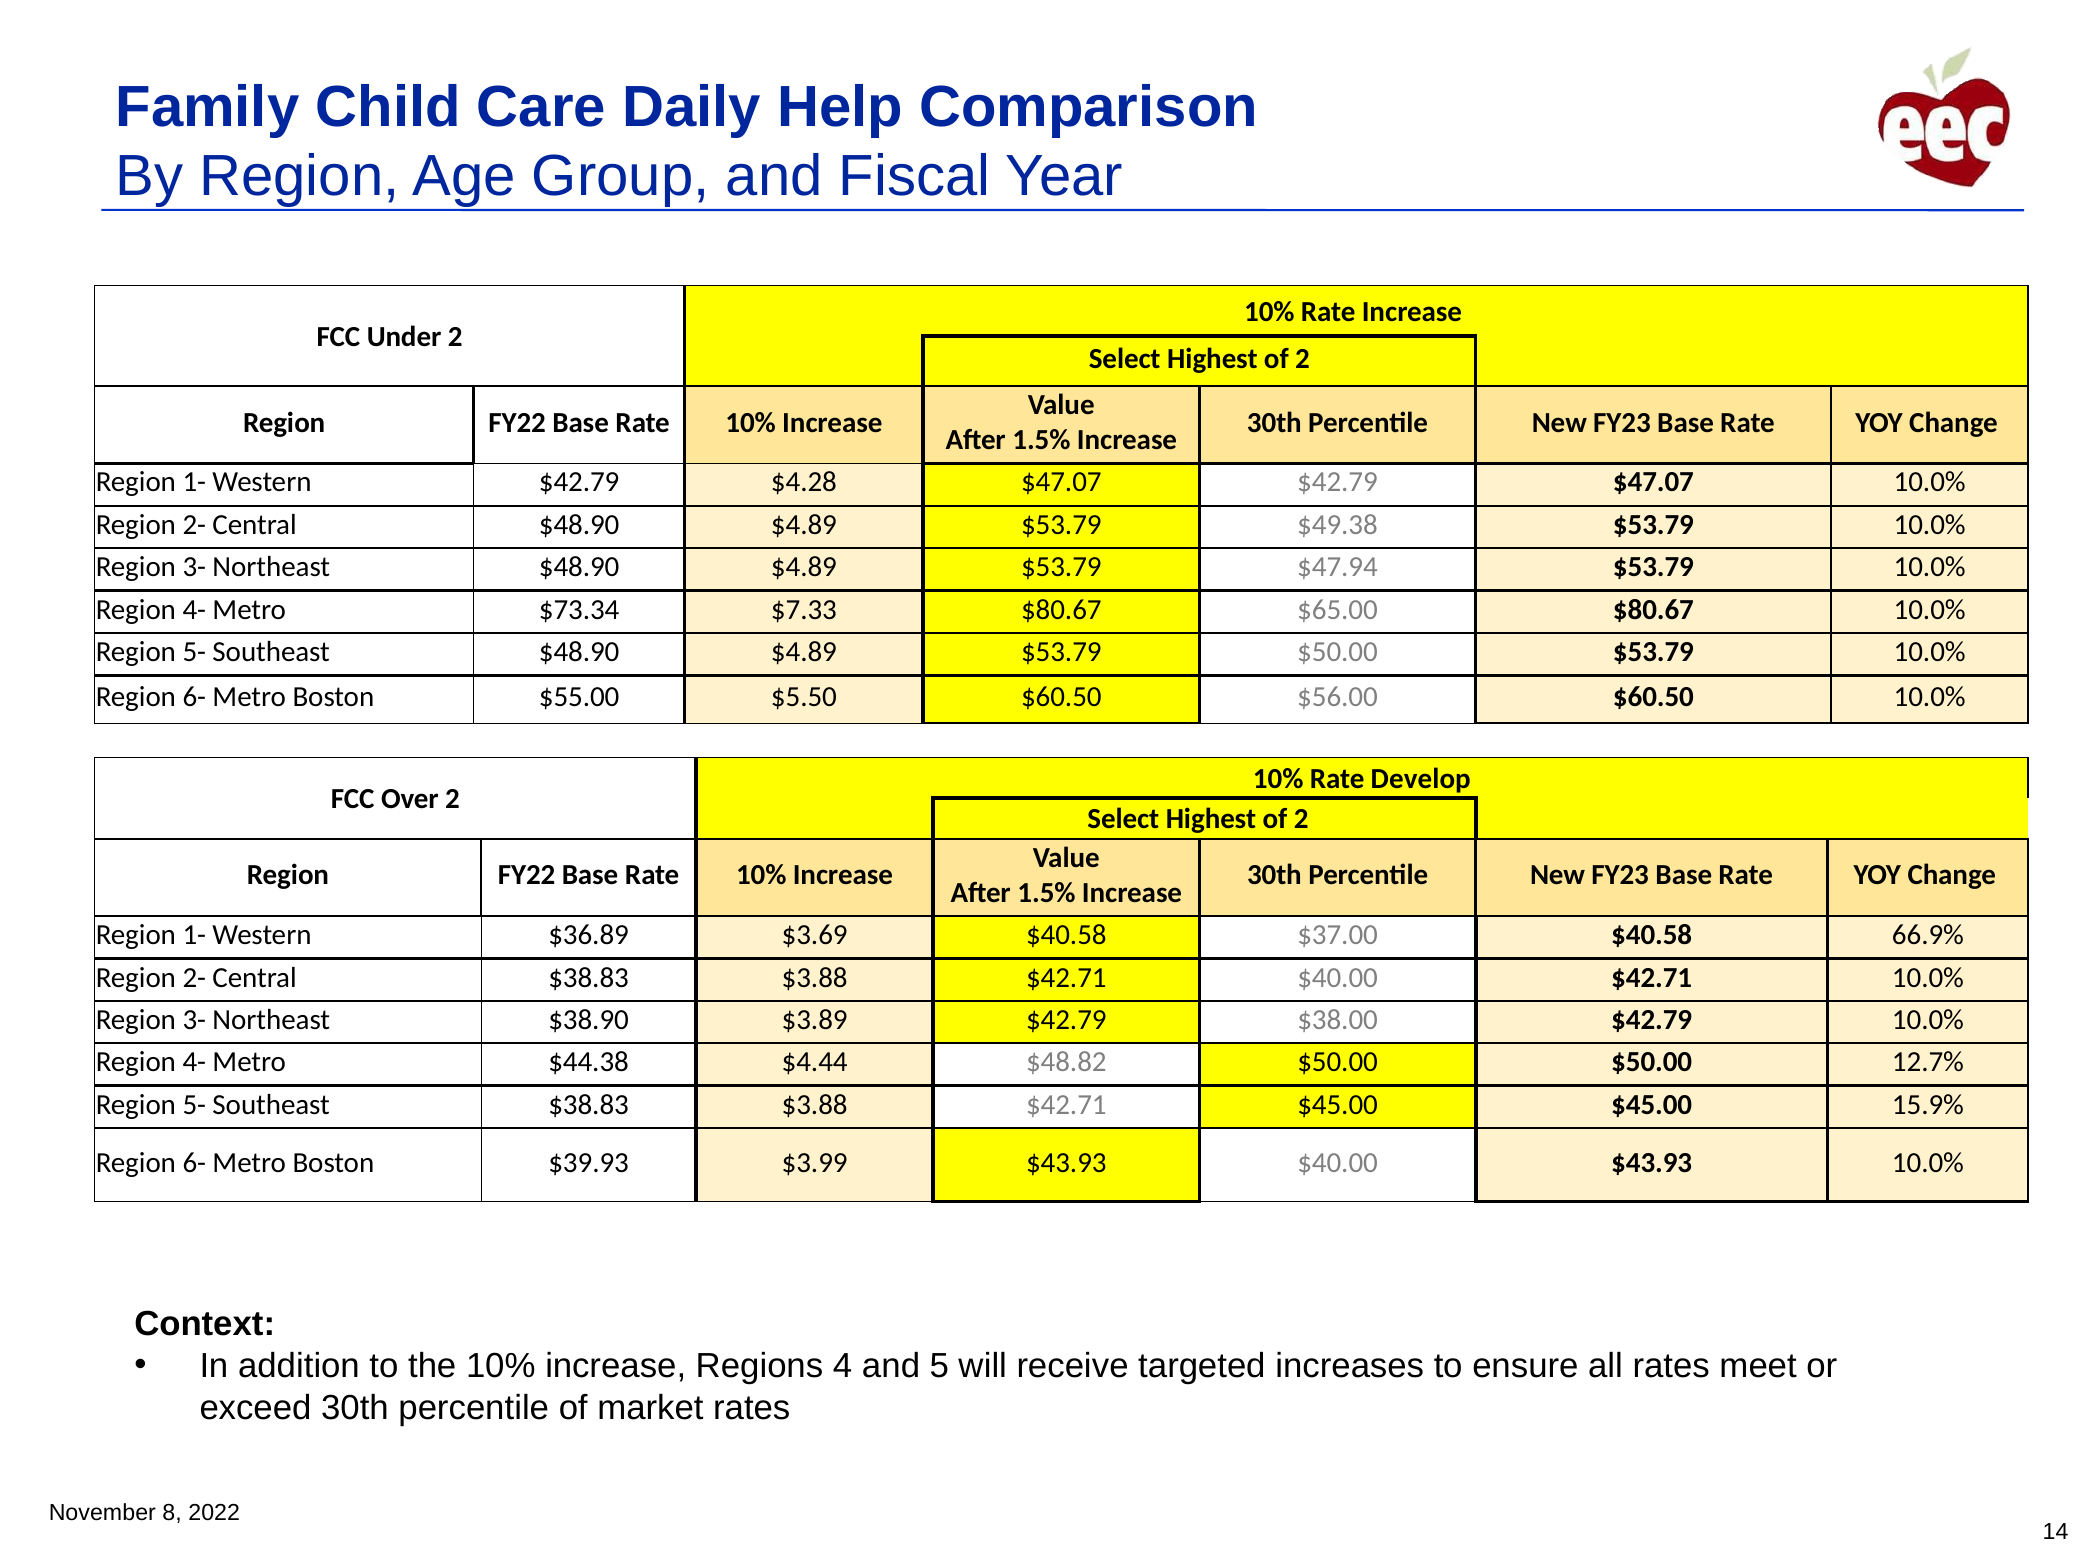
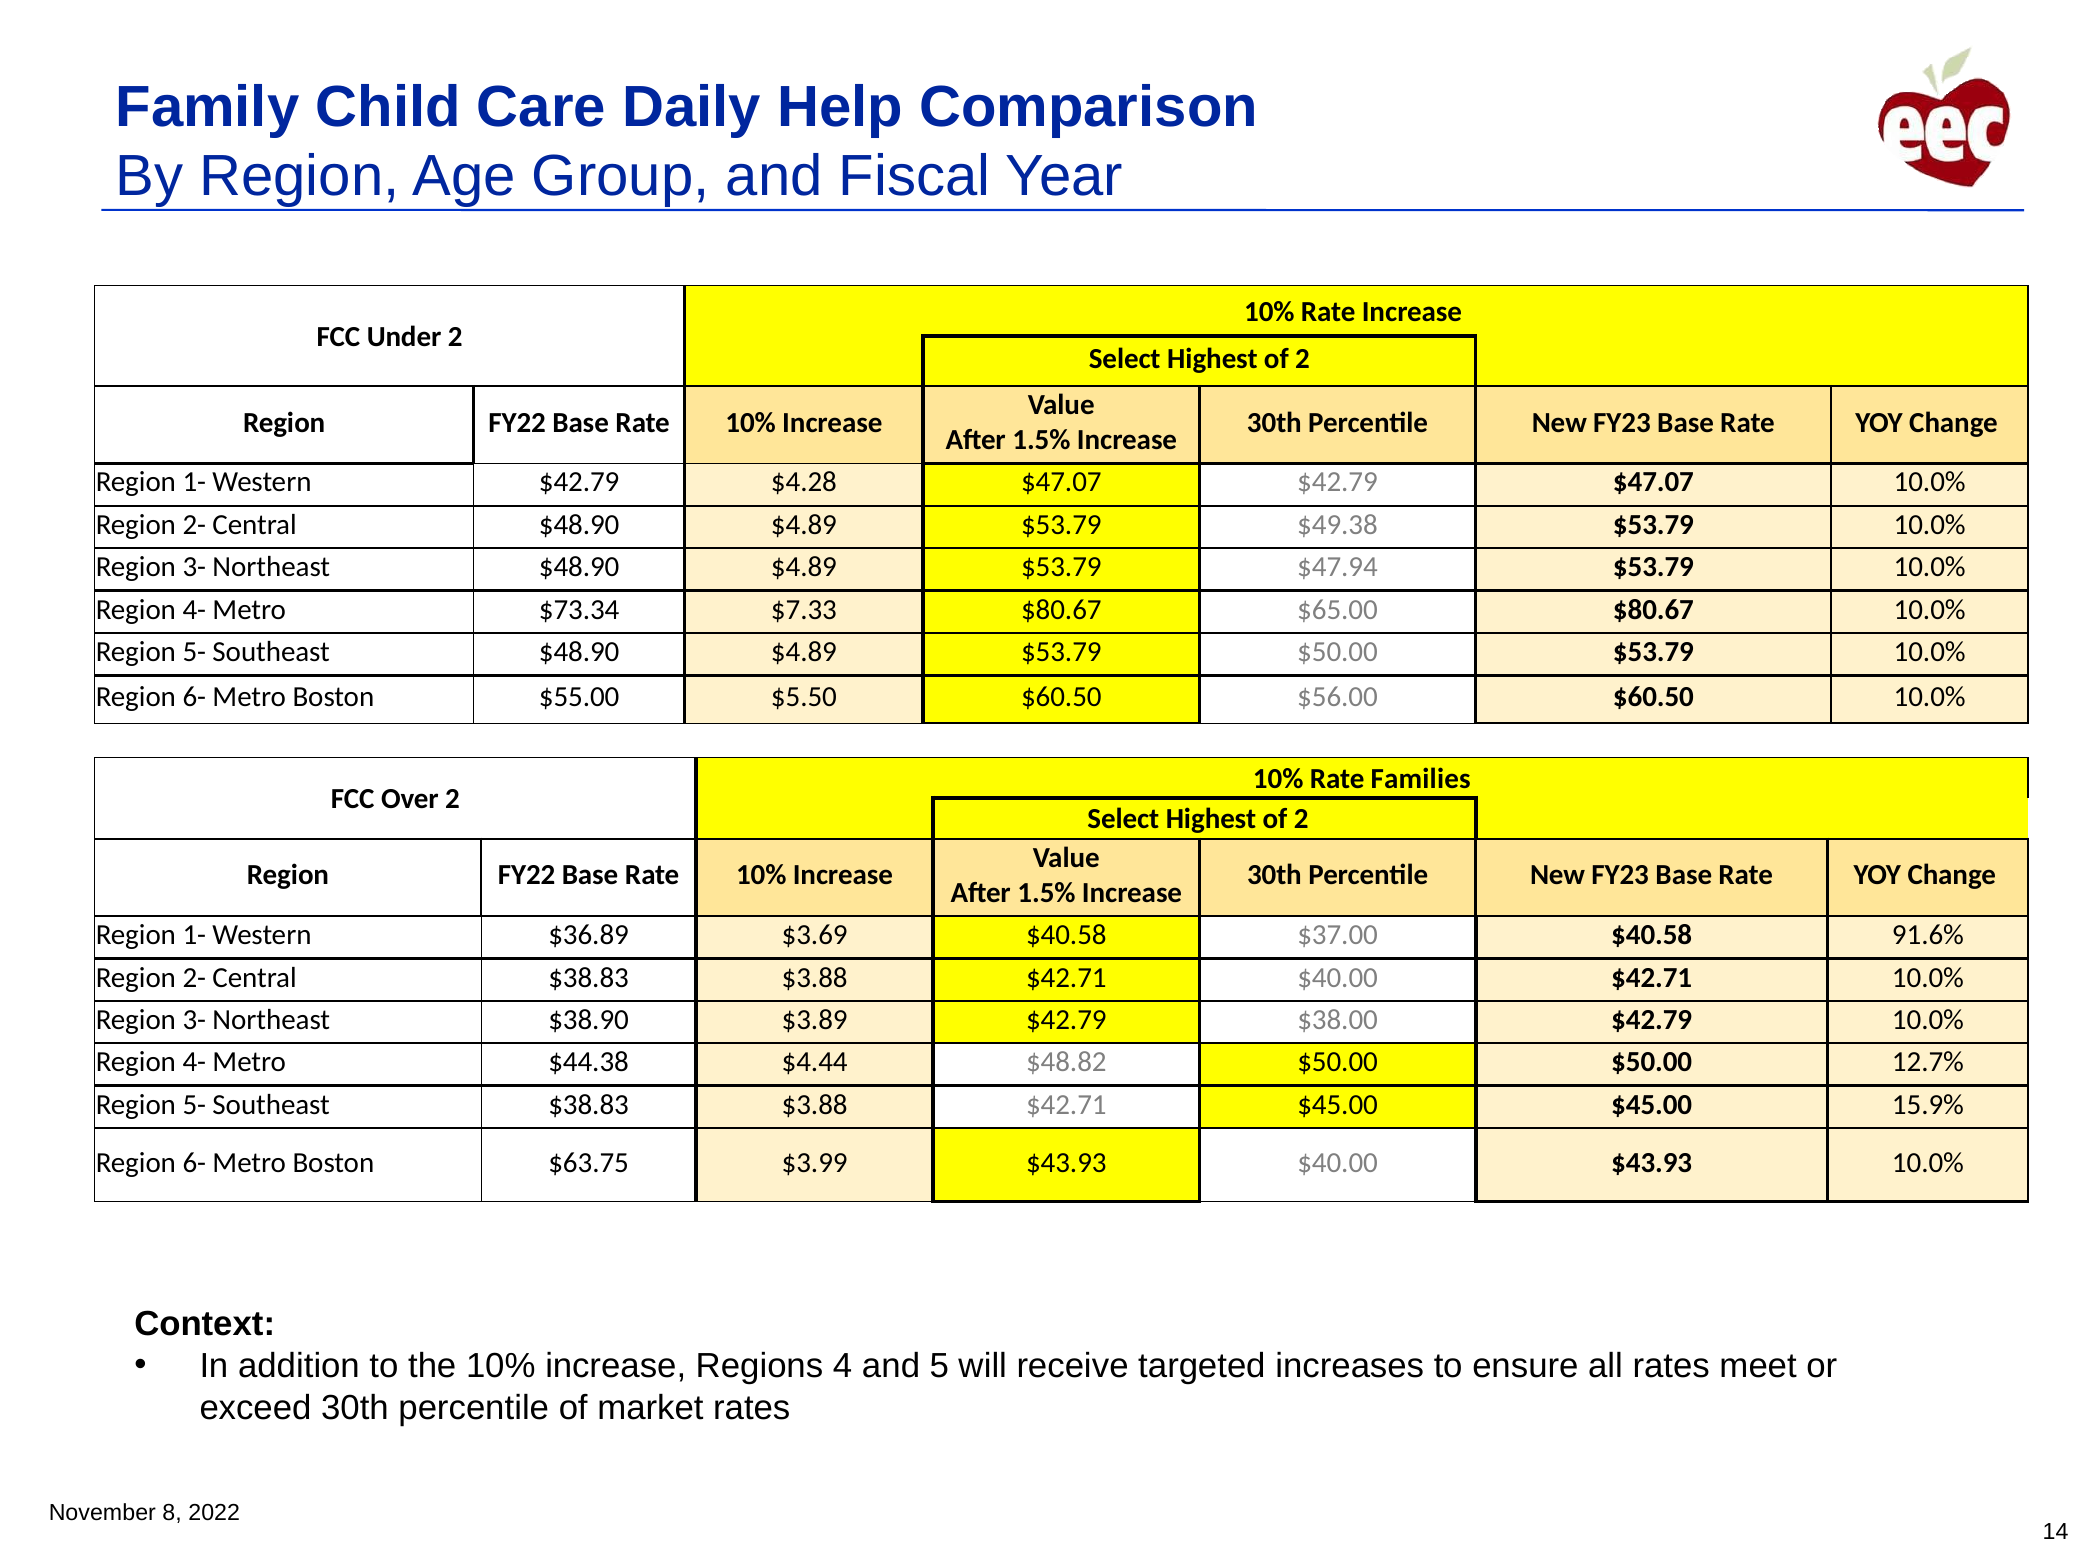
Develop: Develop -> Families (1421, 779)
66.9%: 66.9% -> 91.6% (1928, 935)
$39.93: $39.93 -> $63.75 (589, 1163)
